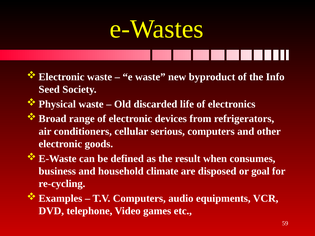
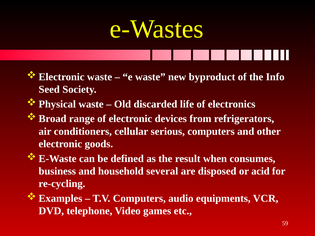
climate: climate -> several (162, 171)
goal: goal -> acid (260, 171)
